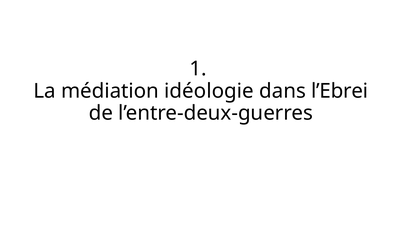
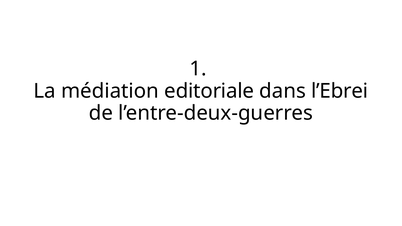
idéologie: idéologie -> editoriale (209, 91)
